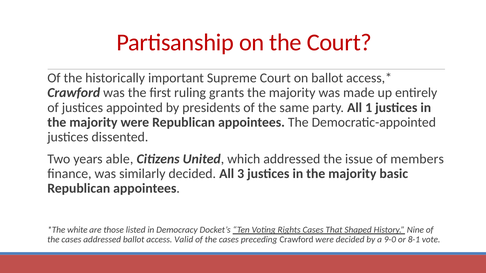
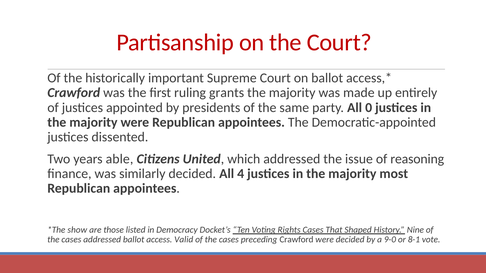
1: 1 -> 0 (369, 108)
members: members -> reasoning (417, 159)
3: 3 -> 4 (241, 174)
basic: basic -> most (394, 174)
white: white -> show (77, 230)
